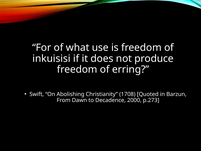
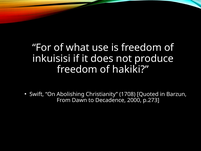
erring: erring -> hakiki (130, 69)
